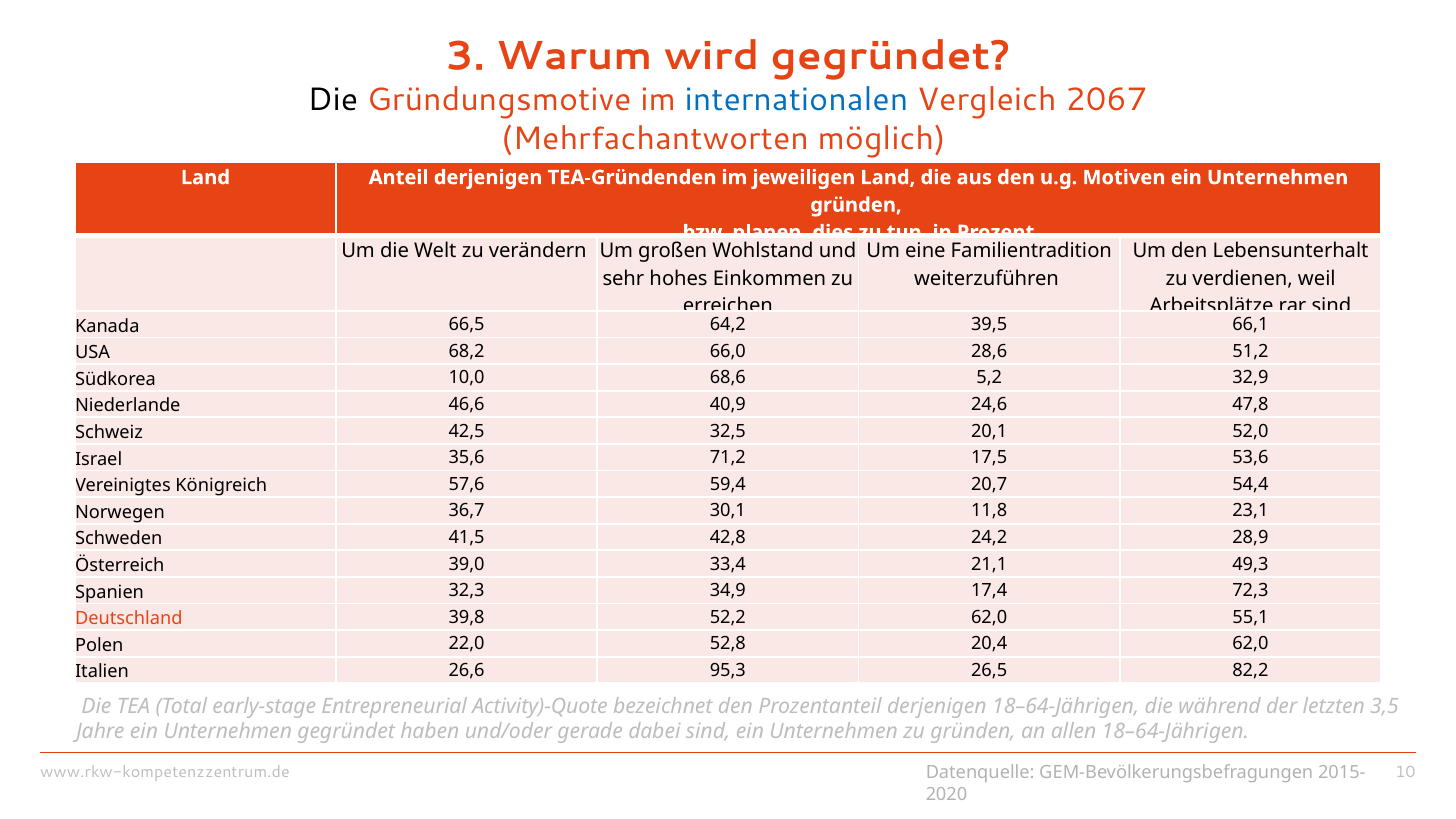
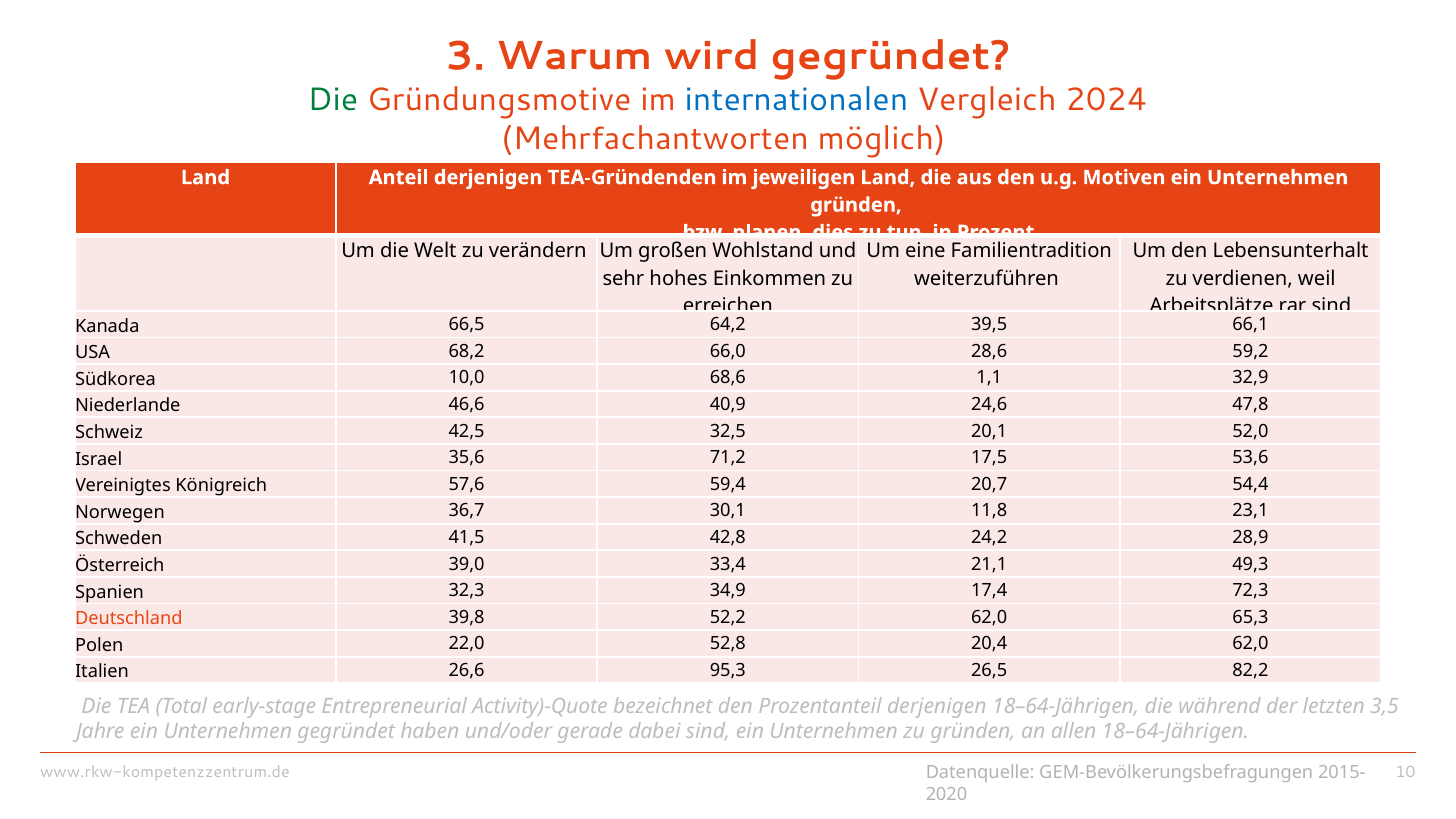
Die colour: black -> green (333, 100)
2067: 2067 -> 2024 (1106, 100)
51,2: 51,2 -> 59,2 (1251, 351)
5,2: 5,2 -> 1,1 (989, 378)
55,1: 55,1 -> 65,3 (1251, 617)
